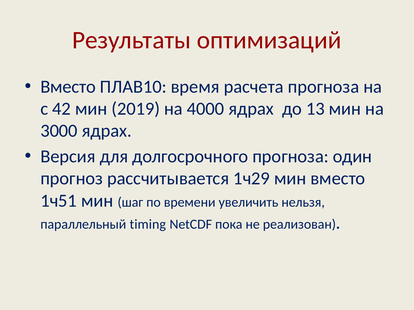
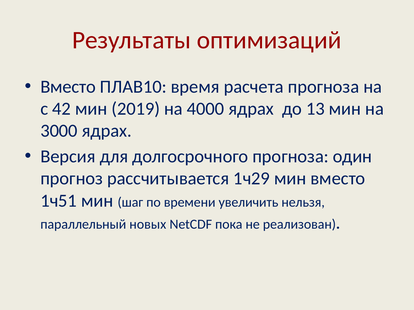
timing: timing -> новых (148, 225)
